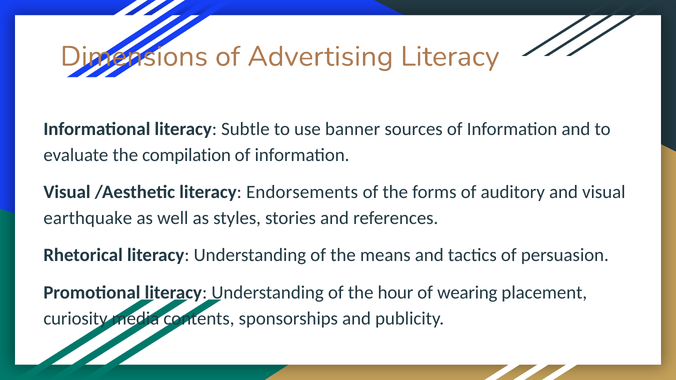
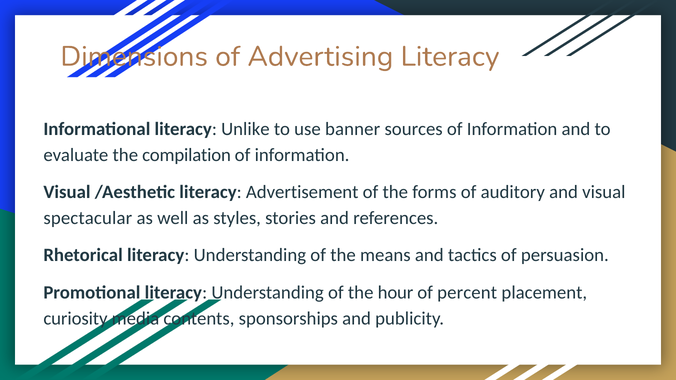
Subtle: Subtle -> Unlike (245, 129)
Endorsements: Endorsements -> Advertisement (302, 192)
earthquake: earthquake -> spectacular (88, 218)
wearing: wearing -> percent (467, 293)
